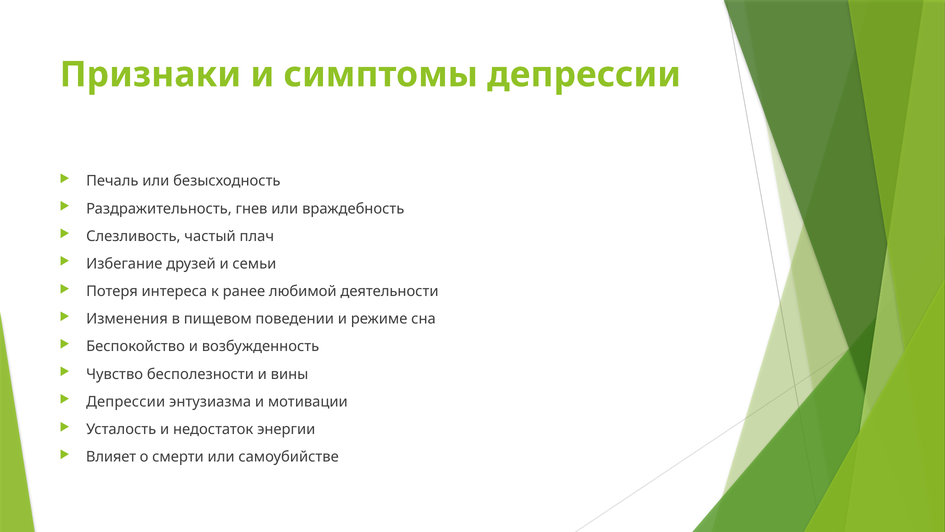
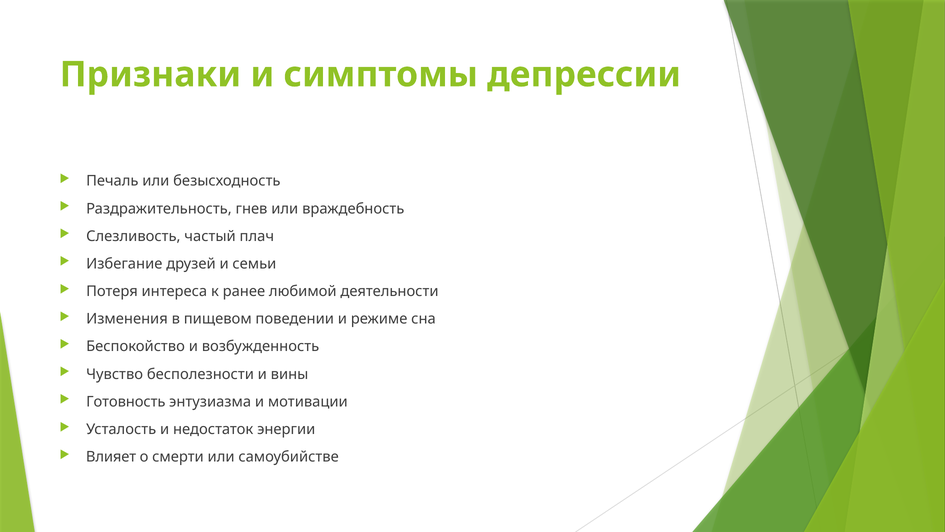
Депрессии: Депрессии -> Готовность (126, 401)
